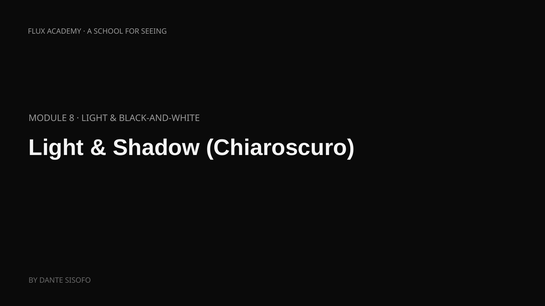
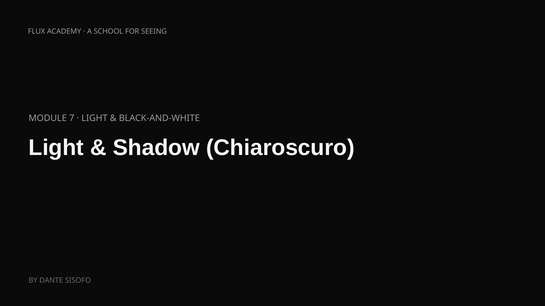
8: 8 -> 7 (72, 118)
